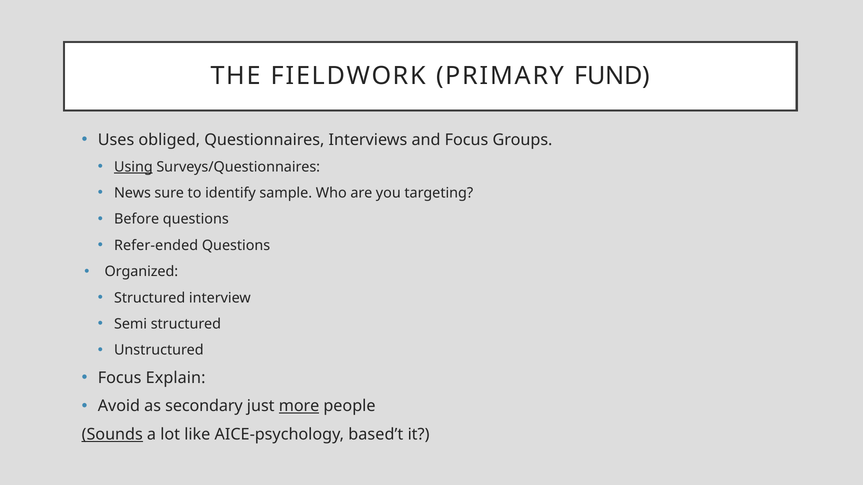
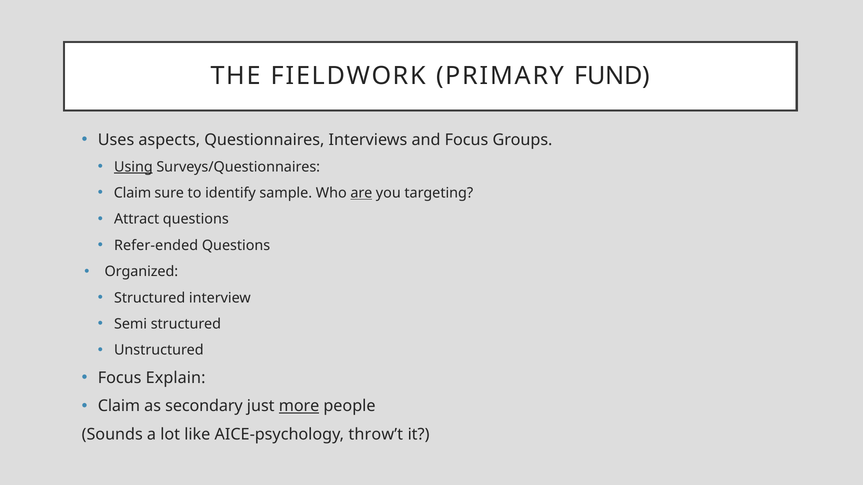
obliged: obliged -> aspects (169, 140)
News: News -> Claim (132, 193)
are underline: none -> present (361, 193)
Before: Before -> Attract (137, 219)
Avoid: Avoid -> Claim (119, 406)
Sounds underline: present -> none (112, 435)
based’t: based’t -> throw’t (376, 435)
